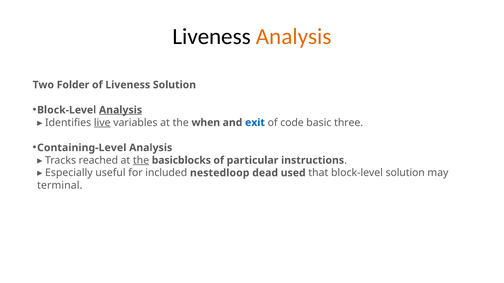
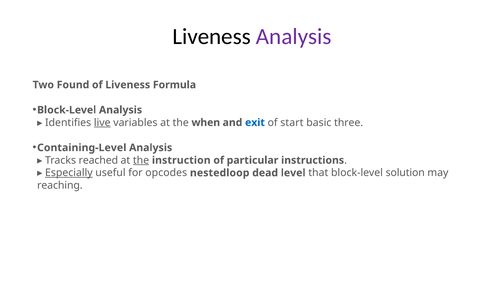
Analysis colour: orange -> purple (294, 37)
Folder: Folder -> Found (73, 85)
Liveness Solution: Solution -> Formula (174, 85)
Analysis underline: present -> none (121, 110)
code: code -> start (292, 123)
basicblocks: basicblocks -> instruction (181, 161)
used: used -> level (293, 173)
Especially underline: none -> present (69, 173)
included: included -> opcodes (166, 173)
terminal: terminal -> reaching (60, 186)
